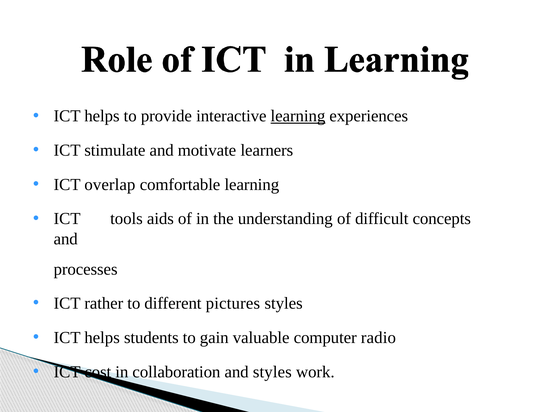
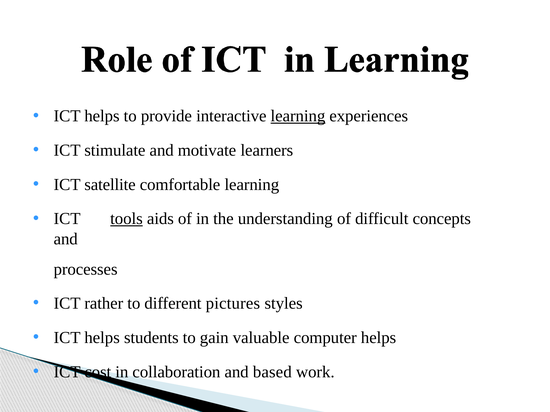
overlap: overlap -> satellite (110, 185)
tools underline: none -> present (126, 219)
computer radio: radio -> helps (379, 338)
and styles: styles -> based (272, 372)
